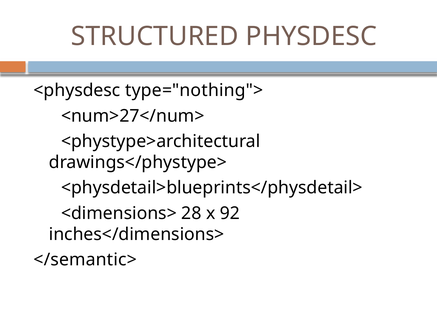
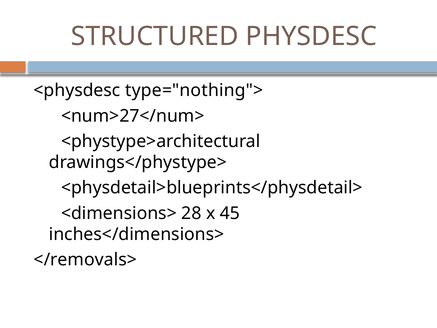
92: 92 -> 45 (230, 213)
</semantic>: </semantic> -> </removals> (85, 260)
